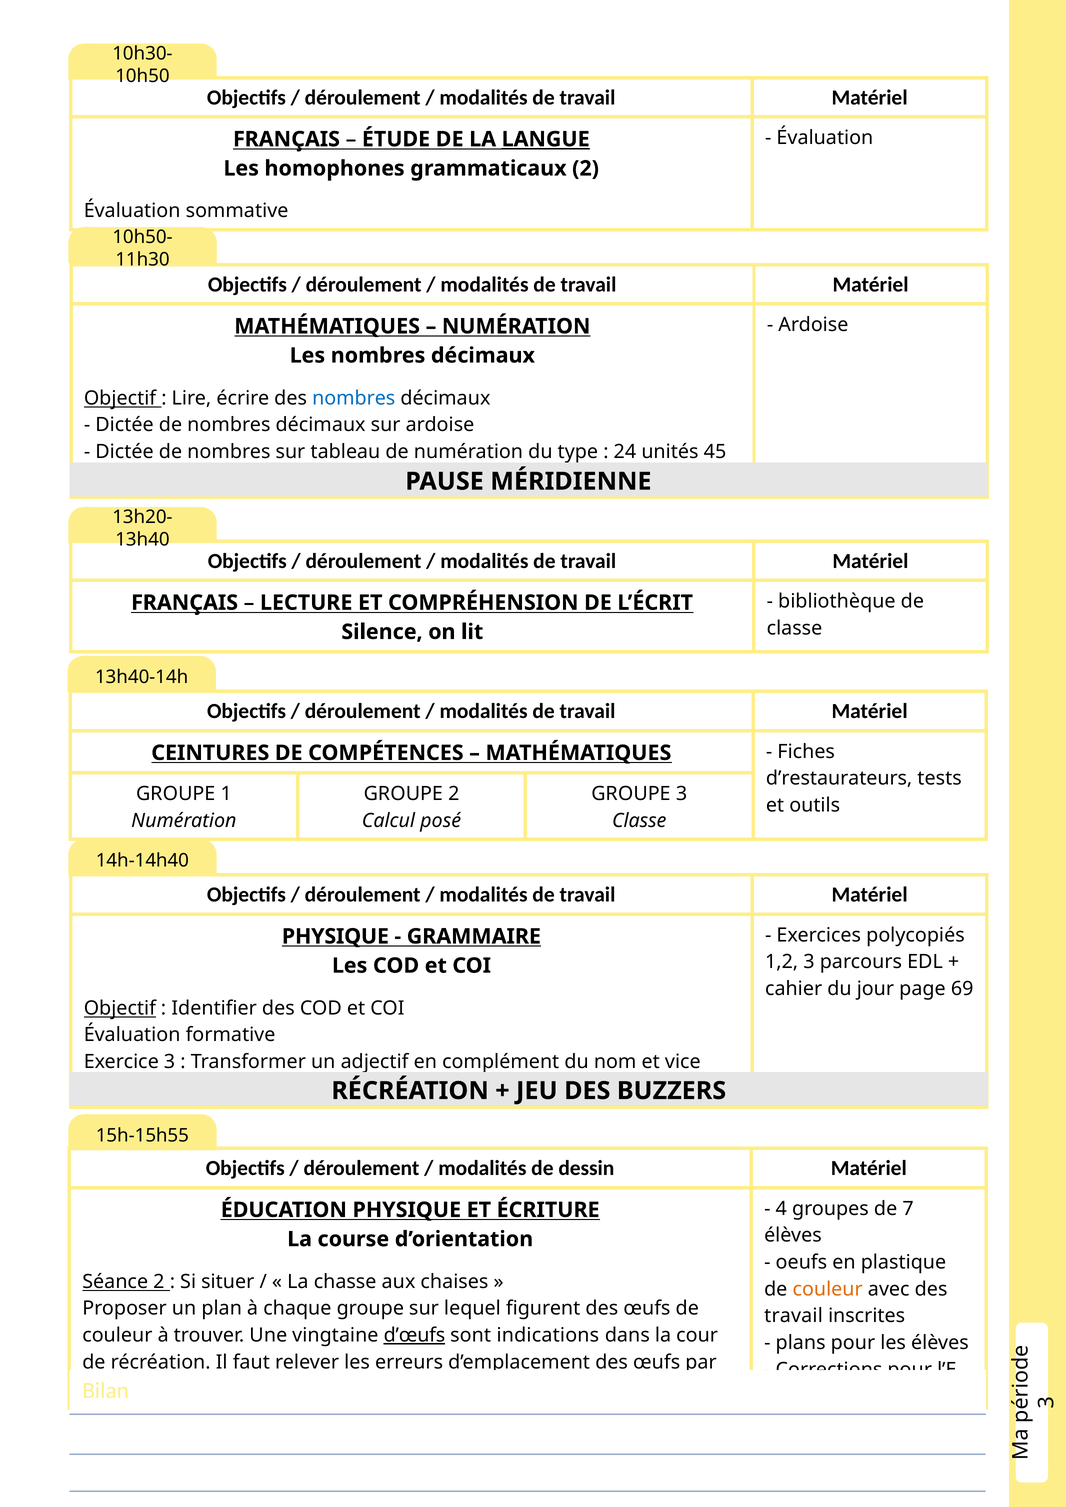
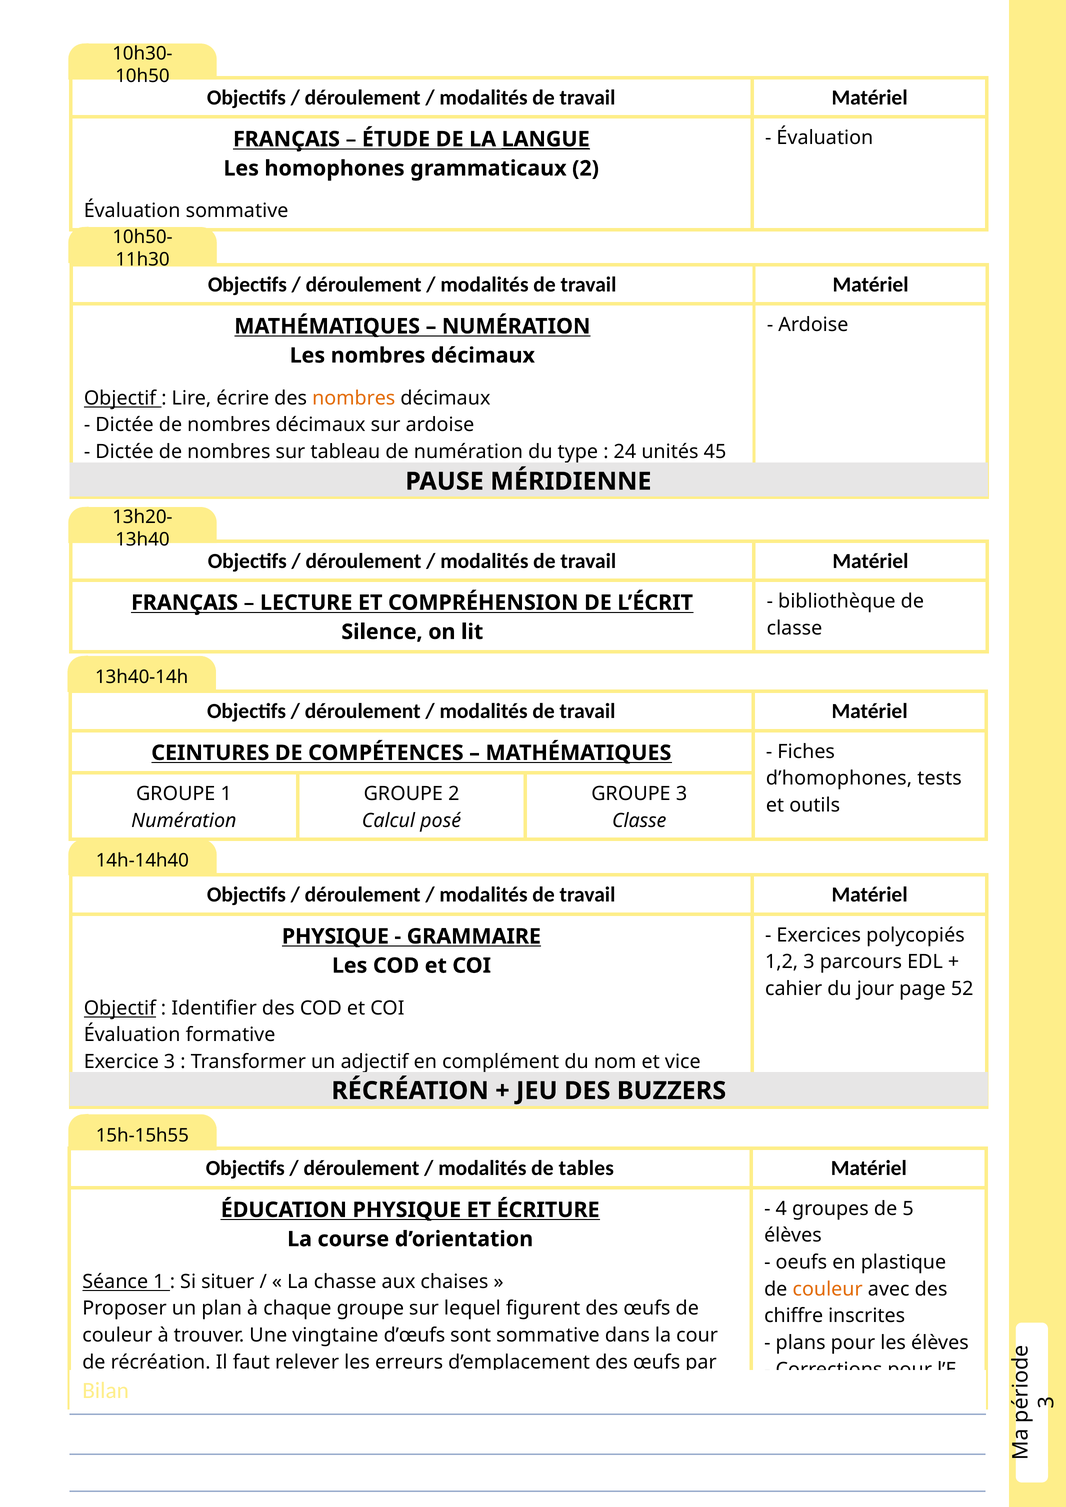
nombres colour: blue -> orange (354, 398)
d’restaurateurs: d’restaurateurs -> d’homophones (839, 779)
69: 69 -> 52 (962, 989)
dessin: dessin -> tables (586, 1169)
7: 7 -> 5 (908, 1209)
Séance 2: 2 -> 1 (159, 1282)
travail: travail -> chiffre (794, 1317)
d’œufs underline: present -> none (414, 1336)
sont indications: indications -> sommative (548, 1336)
